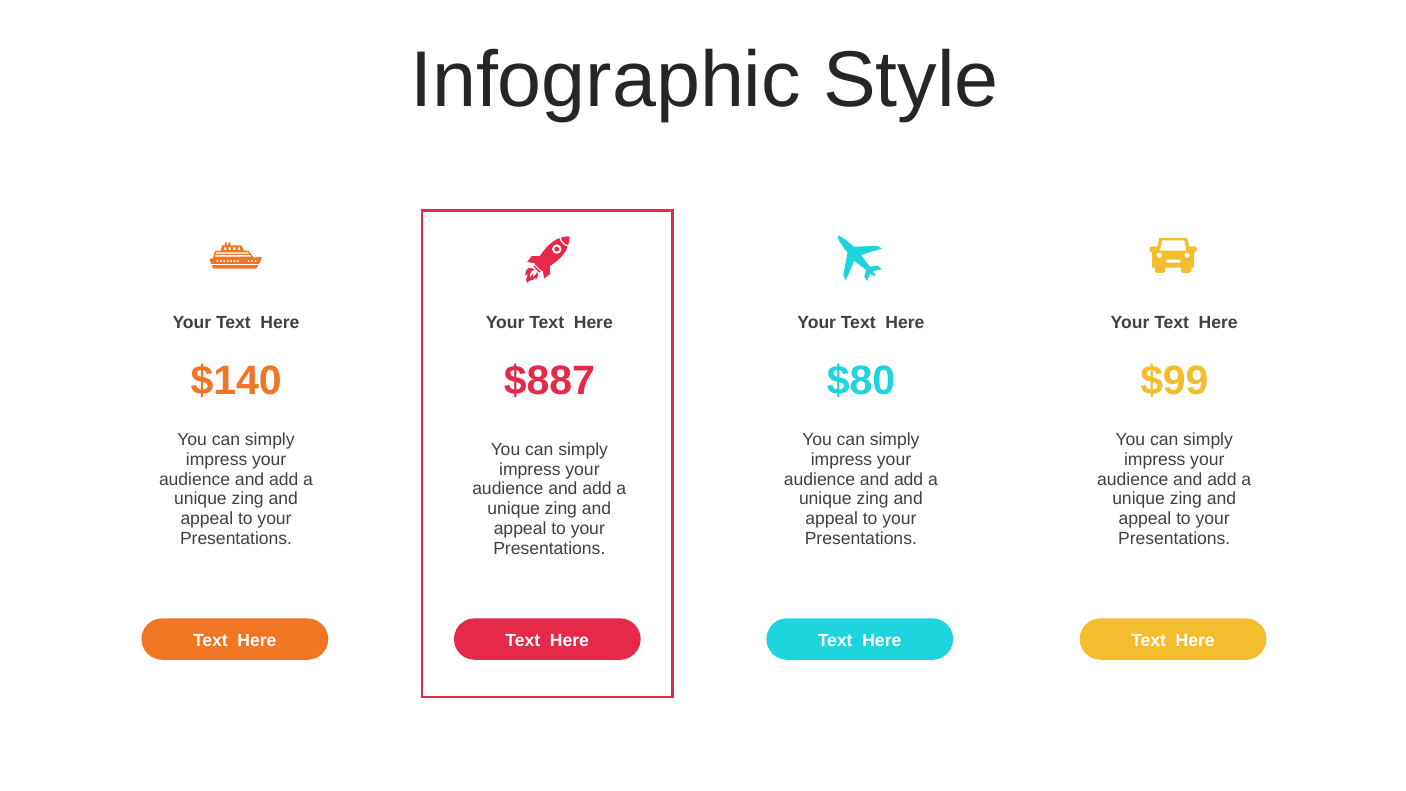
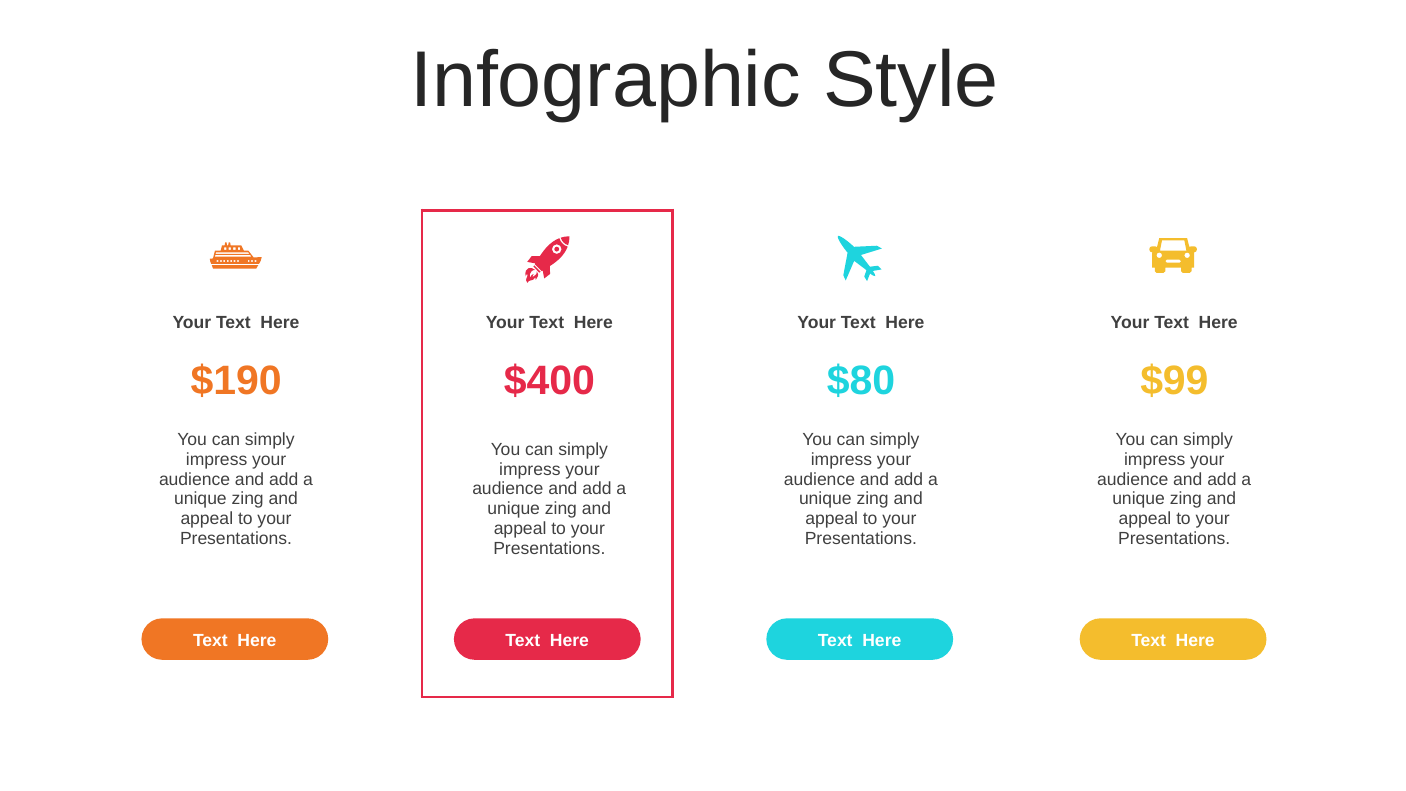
$140: $140 -> $190 (236, 381)
$887: $887 -> $400 (549, 381)
